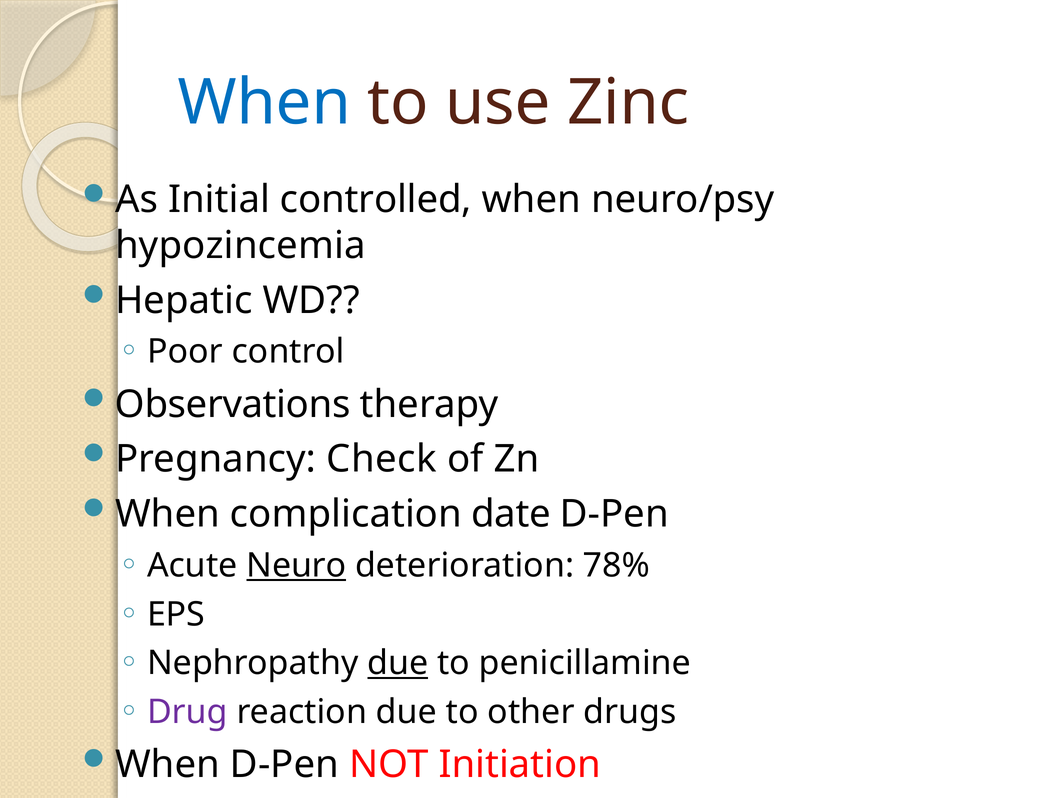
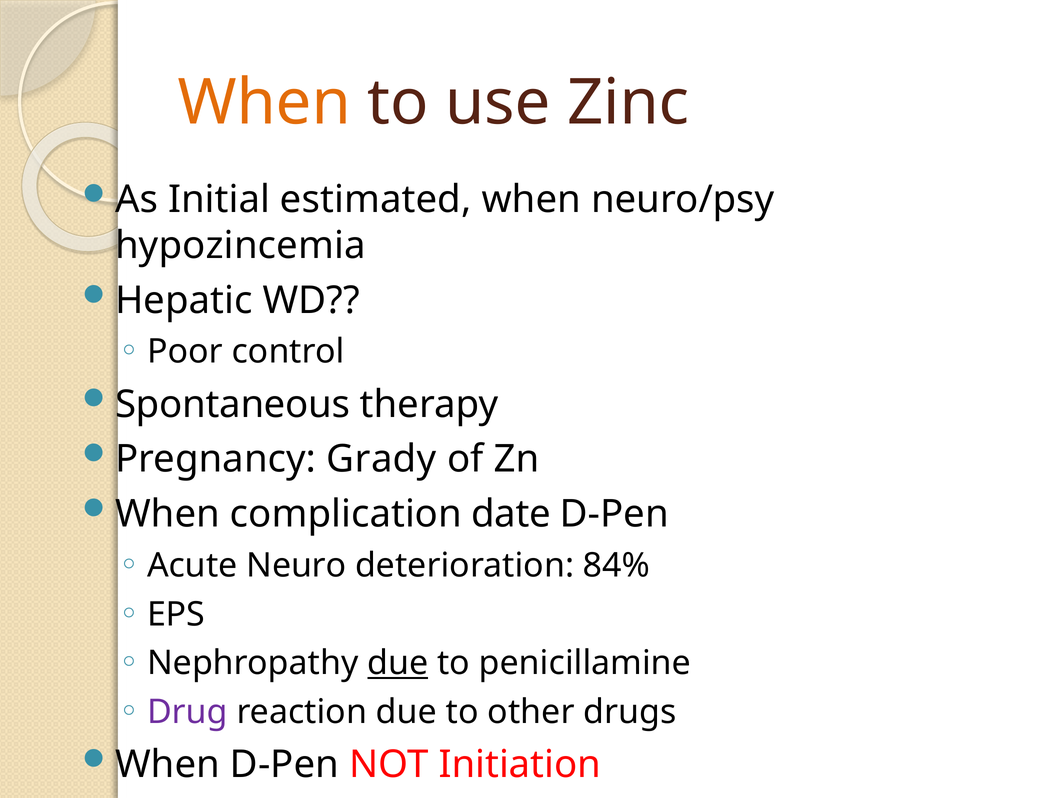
When colour: blue -> orange (264, 103)
controlled: controlled -> estimated (376, 199)
Observations: Observations -> Spontaneous (233, 404)
Check: Check -> Grady (382, 459)
Neuro underline: present -> none (296, 565)
78%: 78% -> 84% (617, 565)
